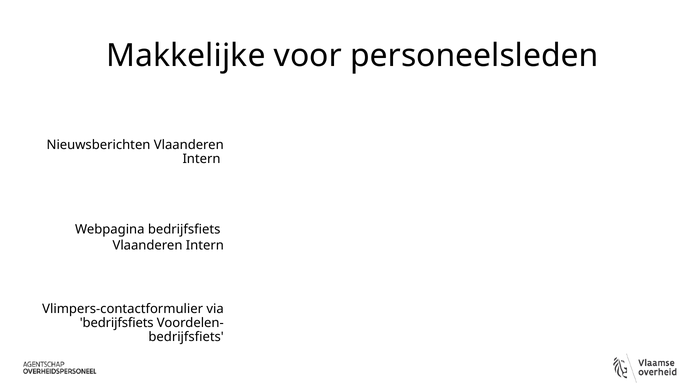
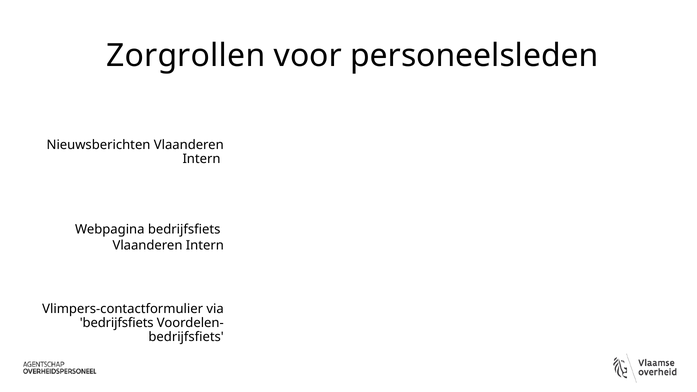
Makkelijke: Makkelijke -> Zorgrollen (186, 56)
